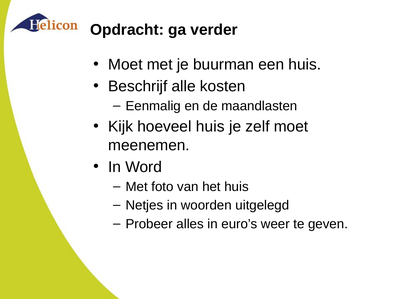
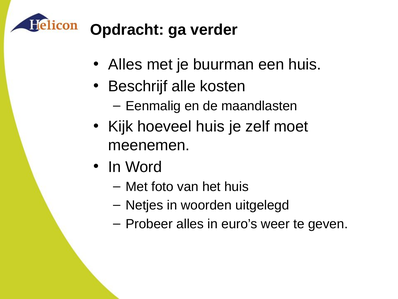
Moet: Moet -> Alles (125, 64)
